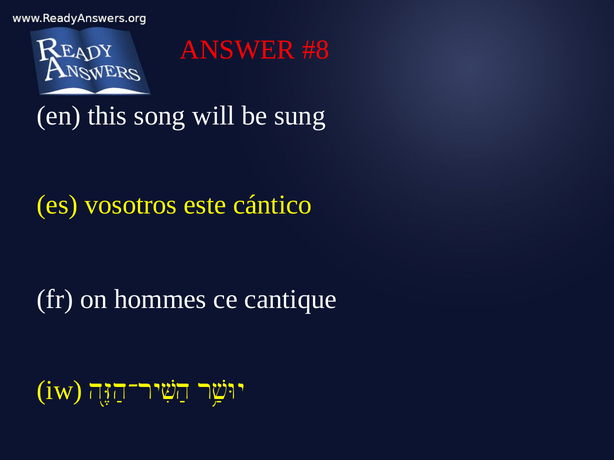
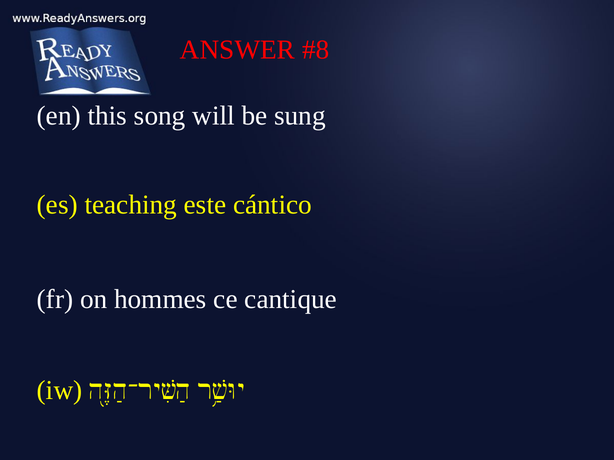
vosotros: vosotros -> teaching (131, 205)
